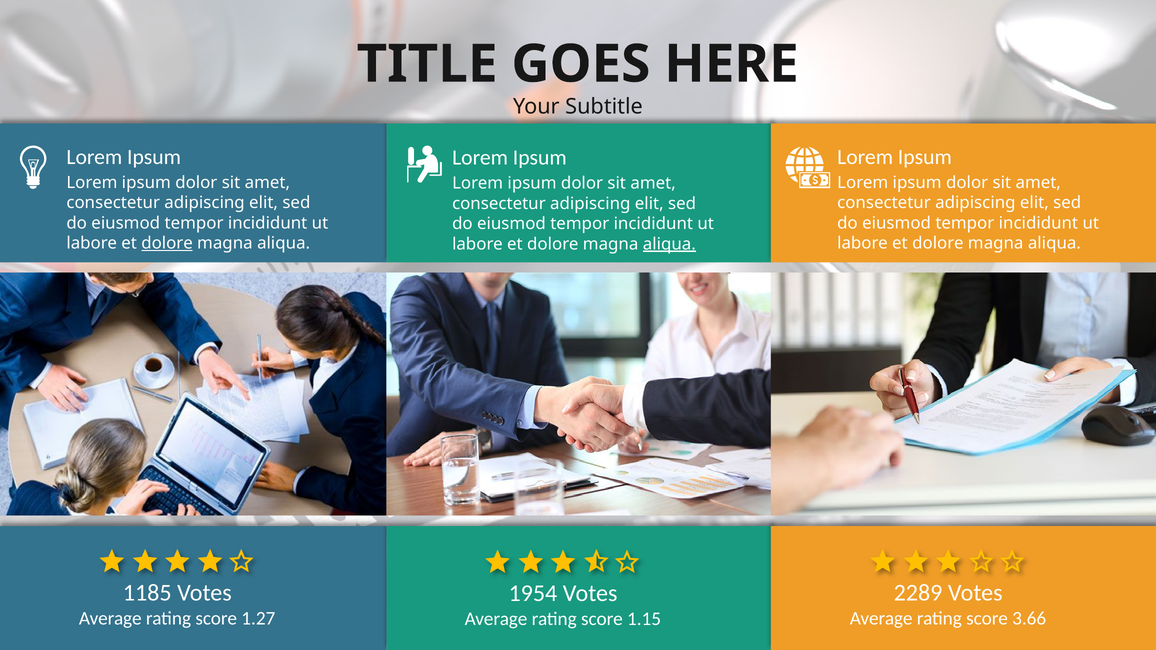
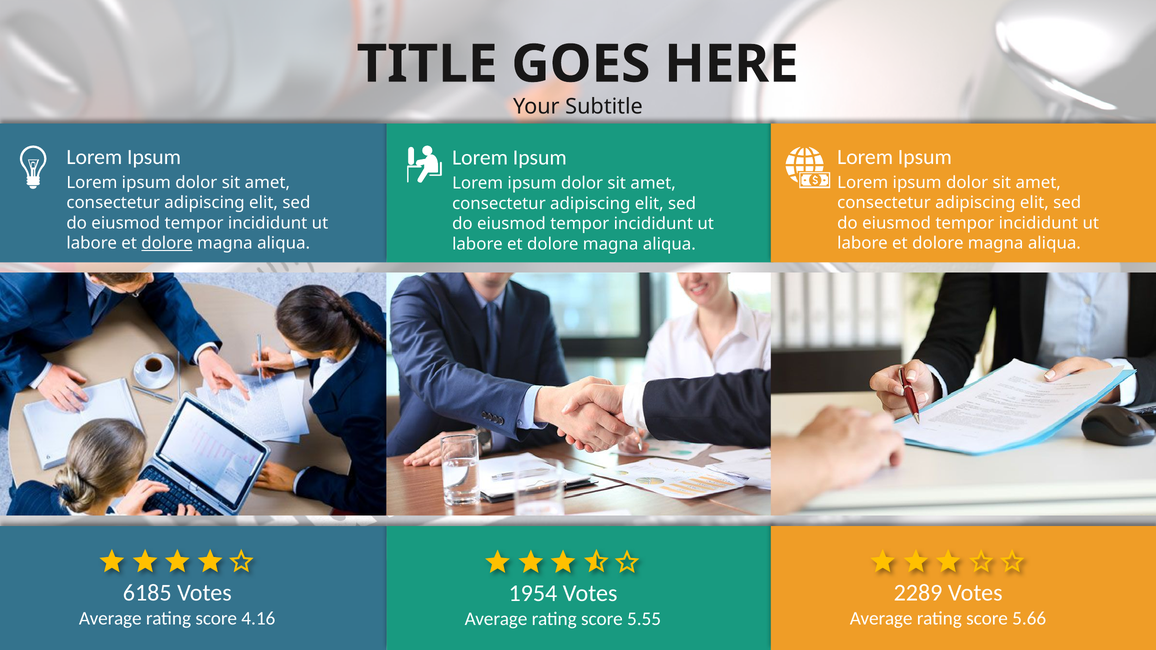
aliqua underline: present -> none (669, 244)
1185: 1185 -> 6185 (147, 593)
1.27: 1.27 -> 4.16 (258, 619)
3.66: 3.66 -> 5.66 (1029, 619)
1.15: 1.15 -> 5.55 (644, 619)
